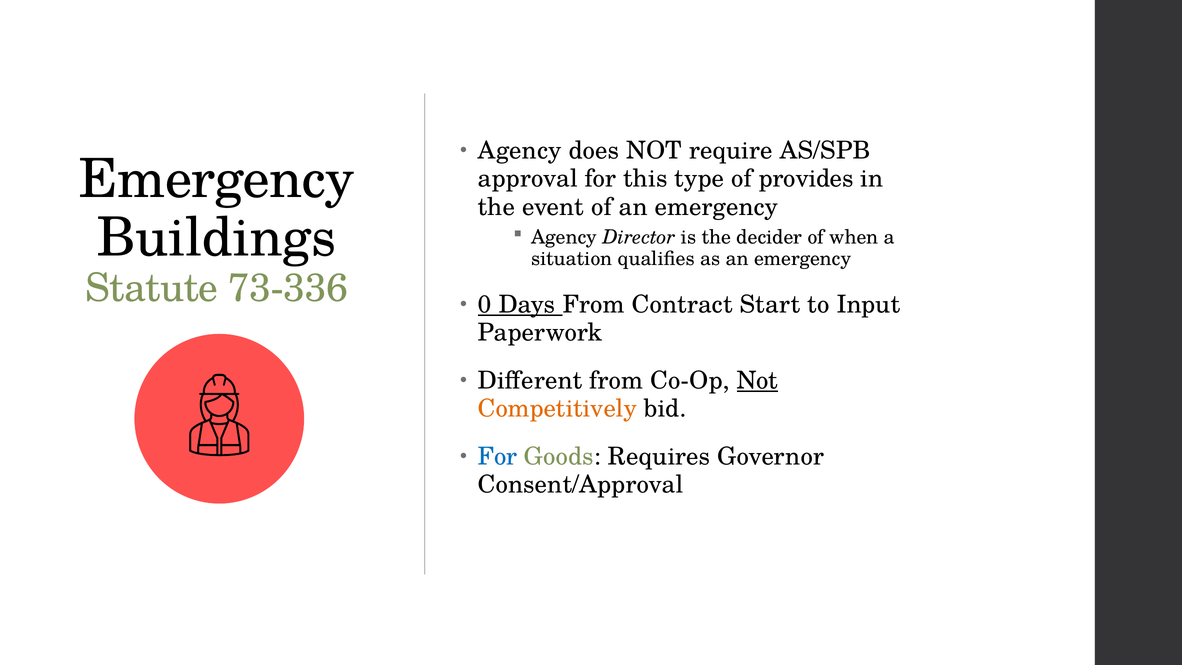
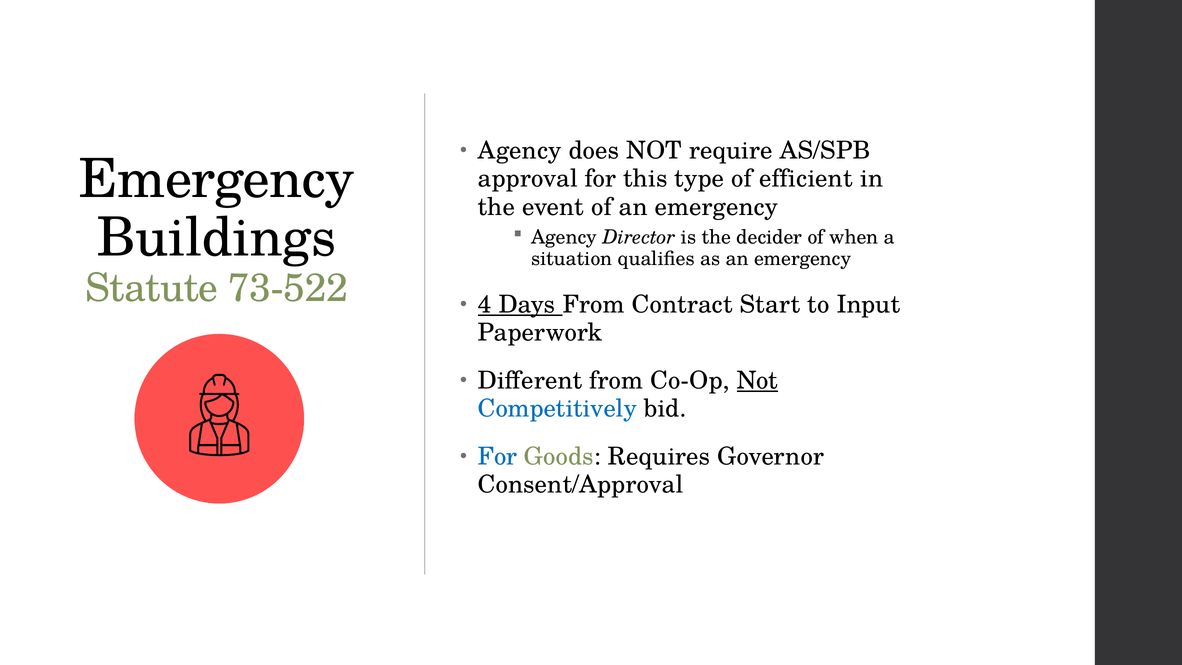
provides: provides -> efficient (806, 179)
73-336: 73-336 -> 73-522 (288, 288)
0: 0 -> 4 (485, 305)
Competitively colour: orange -> blue (557, 409)
